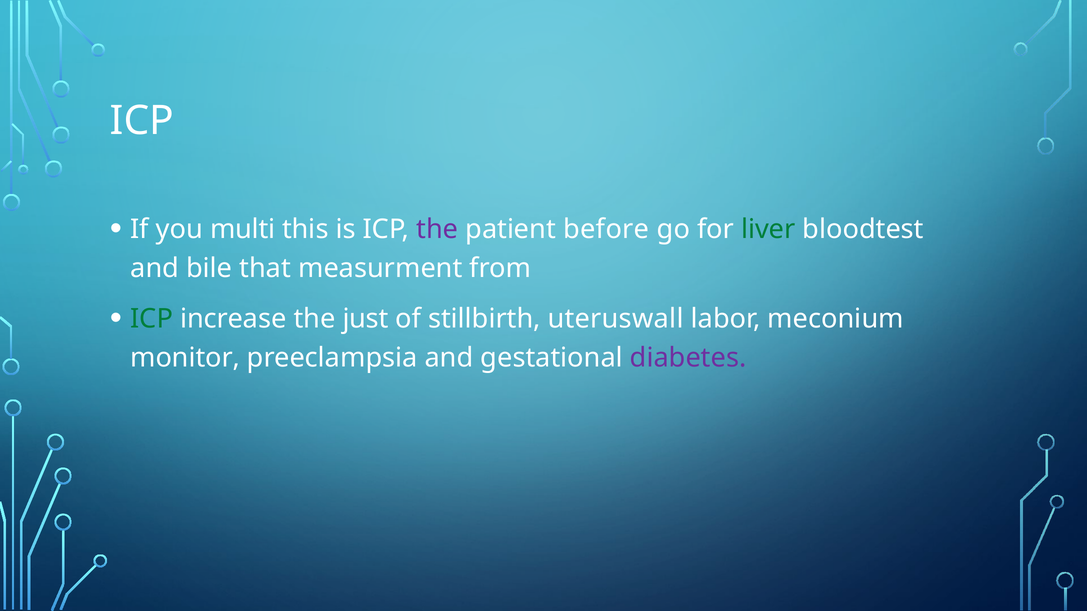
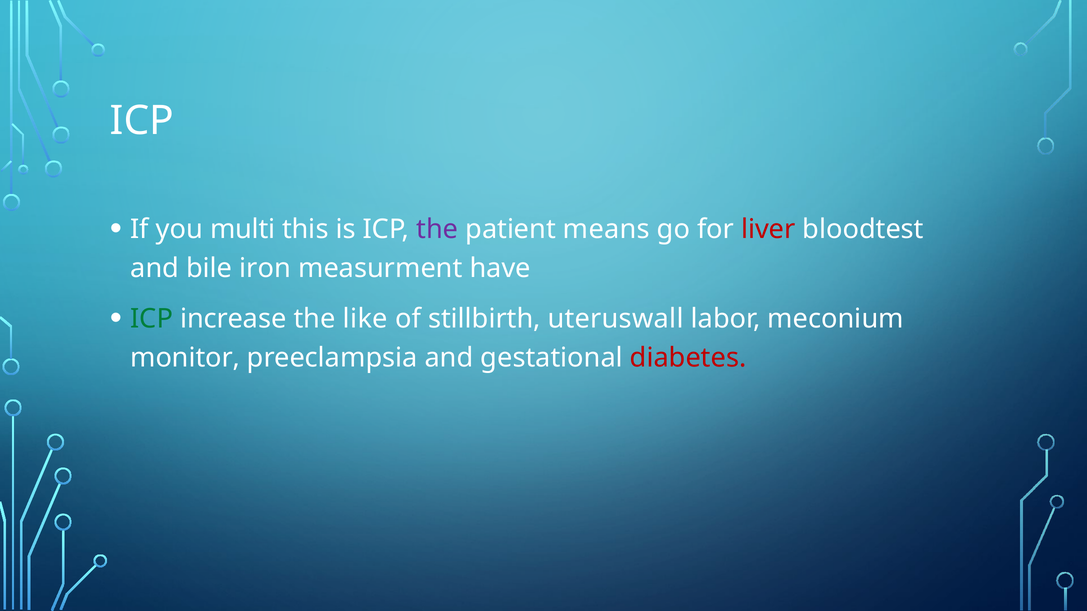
before: before -> means (606, 229)
liver colour: green -> red (768, 229)
that: that -> iron (265, 268)
from: from -> have (500, 268)
just: just -> like (365, 319)
diabetes colour: purple -> red (688, 358)
